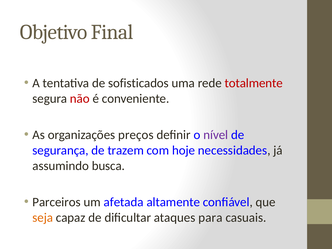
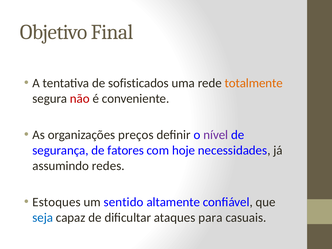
totalmente colour: red -> orange (254, 83)
trazem: trazem -> fatores (126, 150)
busca: busca -> redes (108, 166)
Parceiros: Parceiros -> Estoques (56, 202)
afetada: afetada -> sentido (124, 202)
seja colour: orange -> blue (43, 218)
